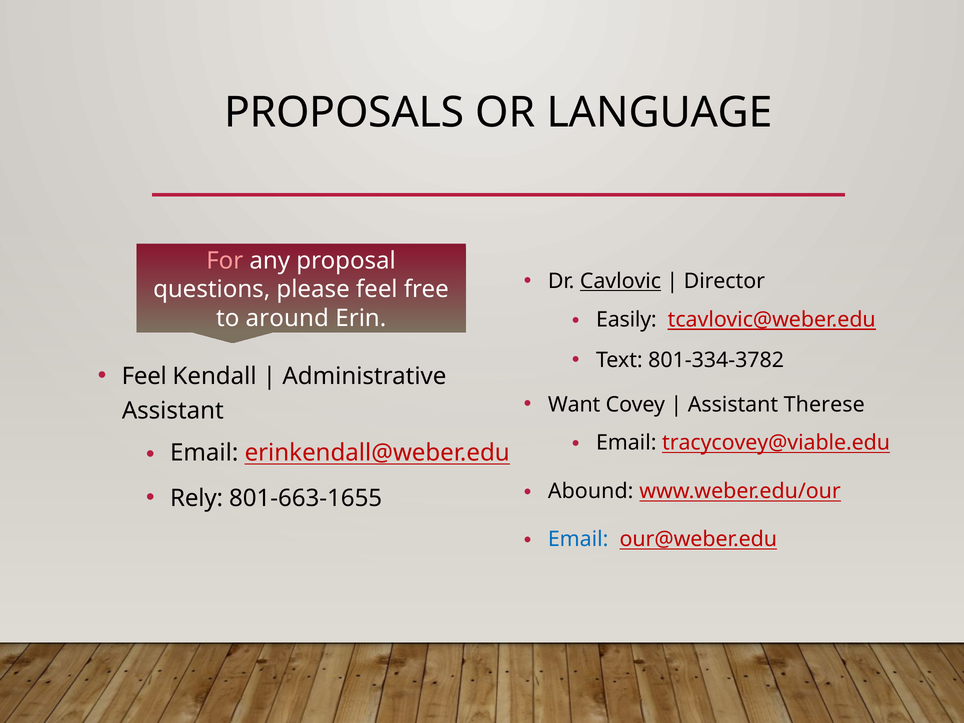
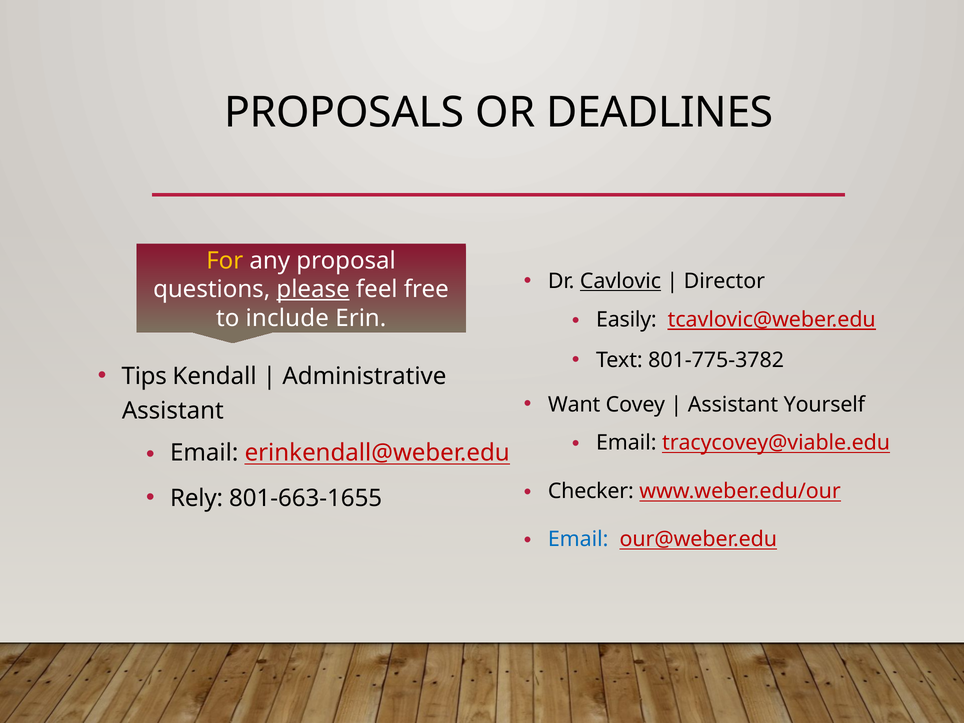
LANGUAGE: LANGUAGE -> DEADLINES (660, 113)
For colour: pink -> yellow (225, 261)
please underline: none -> present (313, 290)
around: around -> include (287, 318)
801-334-3782: 801-334-3782 -> 801-775-3782 (716, 360)
Feel: Feel -> Tips (144, 376)
Therese: Therese -> Yourself (824, 405)
Abound: Abound -> Checker (591, 491)
